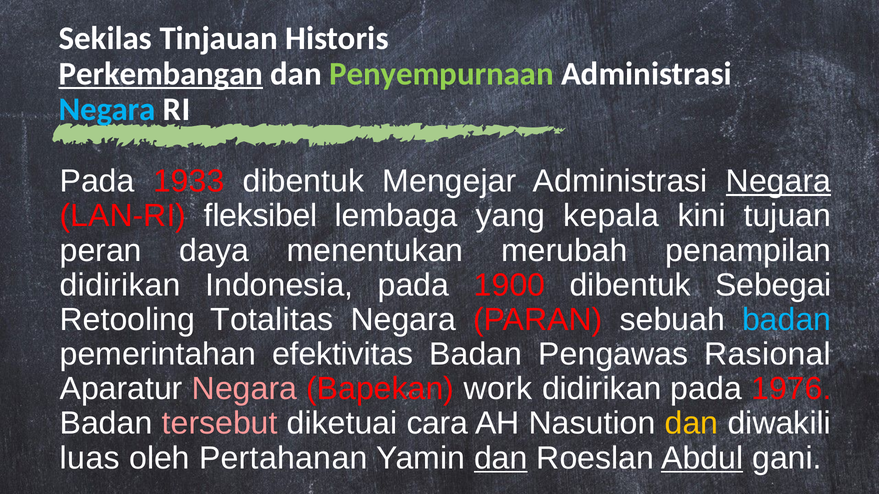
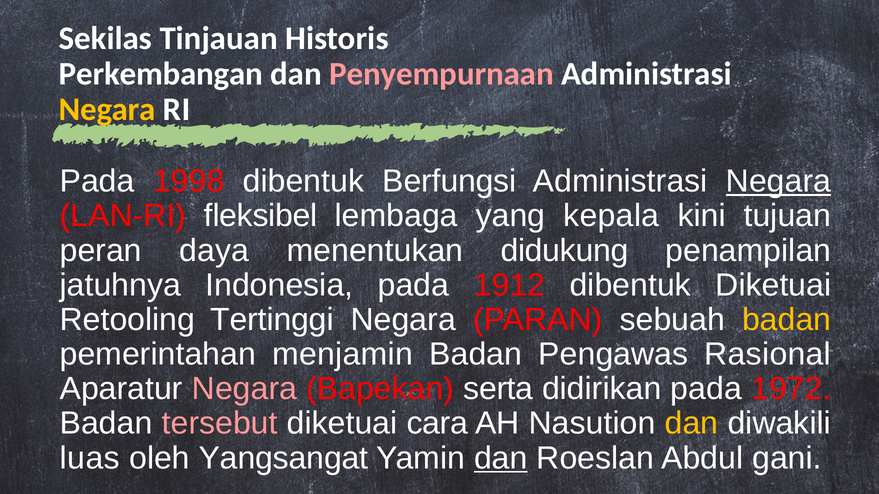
Perkembangan underline: present -> none (161, 74)
Penyempurnaan colour: light green -> pink (442, 74)
Negara colour: light blue -> yellow (107, 109)
1933: 1933 -> 1998 (189, 181)
Mengejar: Mengejar -> Berfungsi (449, 181)
merubah: merubah -> didukung (564, 251)
didirikan: didirikan -> jatuhnya (120, 285)
1900: 1900 -> 1912 (510, 285)
dibentuk Sebegai: Sebegai -> Diketuai (773, 285)
Totalitas: Totalitas -> Tertinggi (272, 320)
badan colour: light blue -> yellow (787, 320)
efektivitas: efektivitas -> menjamin (343, 355)
work: work -> serta (498, 389)
1976: 1976 -> 1972 (791, 389)
Pertahanan: Pertahanan -> Yangsangat (284, 458)
Abdul underline: present -> none (702, 458)
